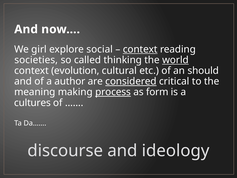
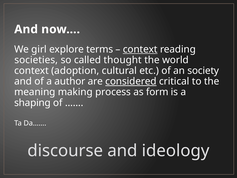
social: social -> terms (100, 49)
thinking: thinking -> thought (123, 60)
world underline: present -> none (175, 60)
evolution: evolution -> adoption (75, 71)
should: should -> society (203, 71)
process underline: present -> none (113, 92)
cultures: cultures -> shaping (32, 103)
